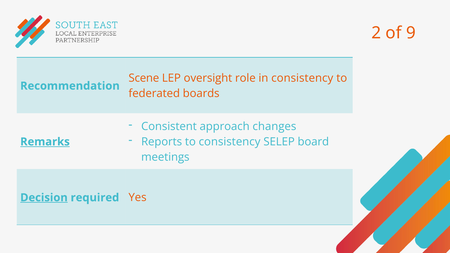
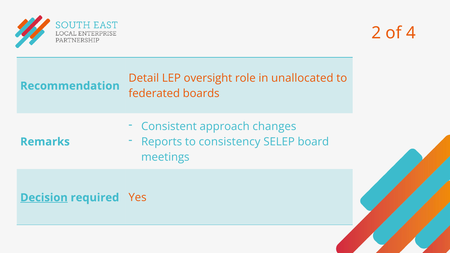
9: 9 -> 4 (411, 33)
Scene: Scene -> Detail (144, 78)
in consistency: consistency -> unallocated (302, 78)
Remarks underline: present -> none (45, 142)
